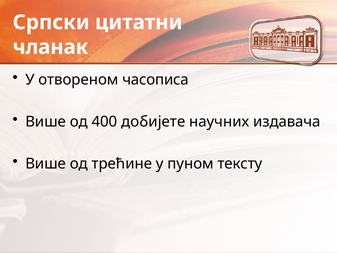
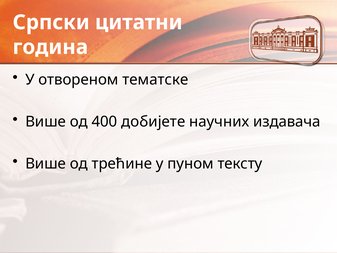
чланак: чланак -> година (50, 47)
часописа: часописа -> тематске (155, 80)
